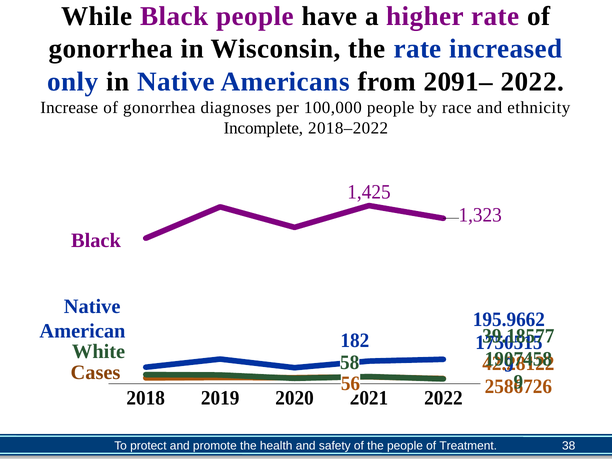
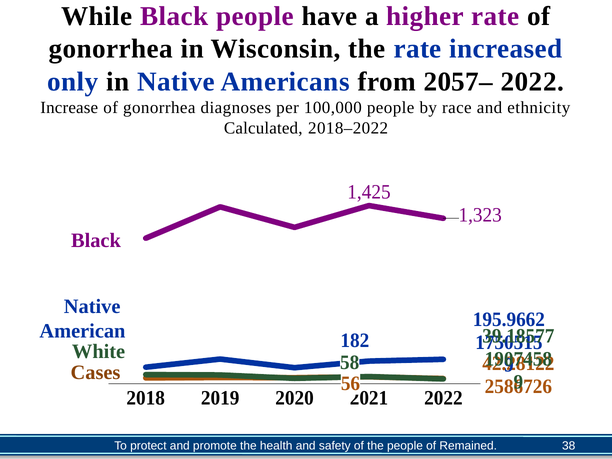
2091–: 2091– -> 2057– (458, 82)
Incomplete: Incomplete -> Calculated (263, 128)
Treatment: Treatment -> Remained (468, 446)
